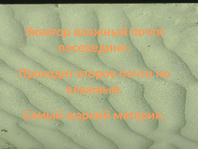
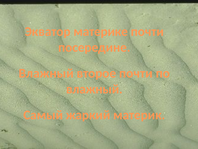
Экватор влажный: влажный -> материке (101, 31)
Проходит: Проходит -> Влажный (46, 73)
